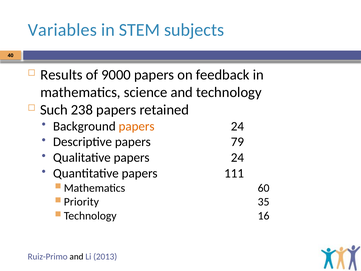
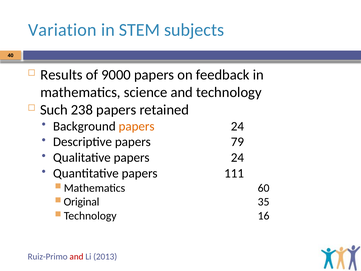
Variables: Variables -> Variation (62, 30)
Priority: Priority -> Original (82, 202)
and colour: black -> red (76, 257)
